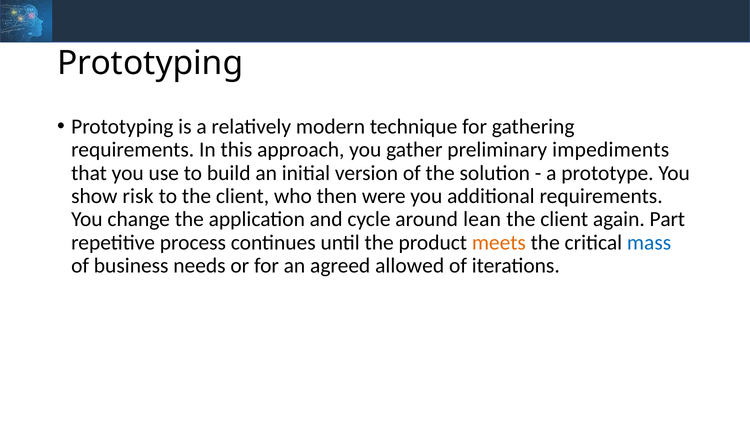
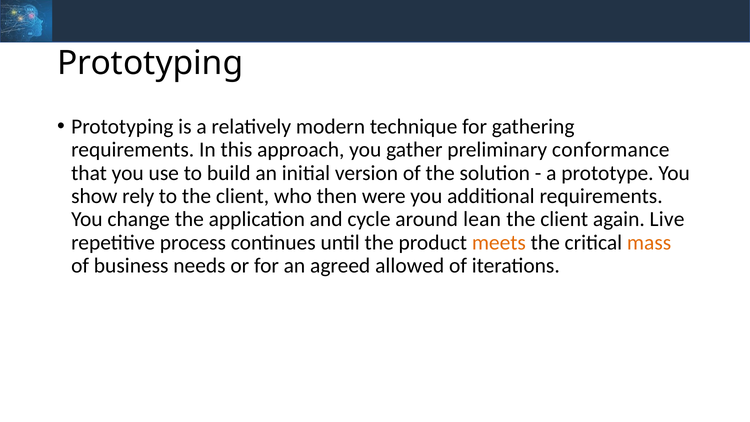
impediments: impediments -> conformance (611, 150)
risk: risk -> rely (138, 196)
Part: Part -> Live (667, 219)
mass colour: blue -> orange (649, 242)
